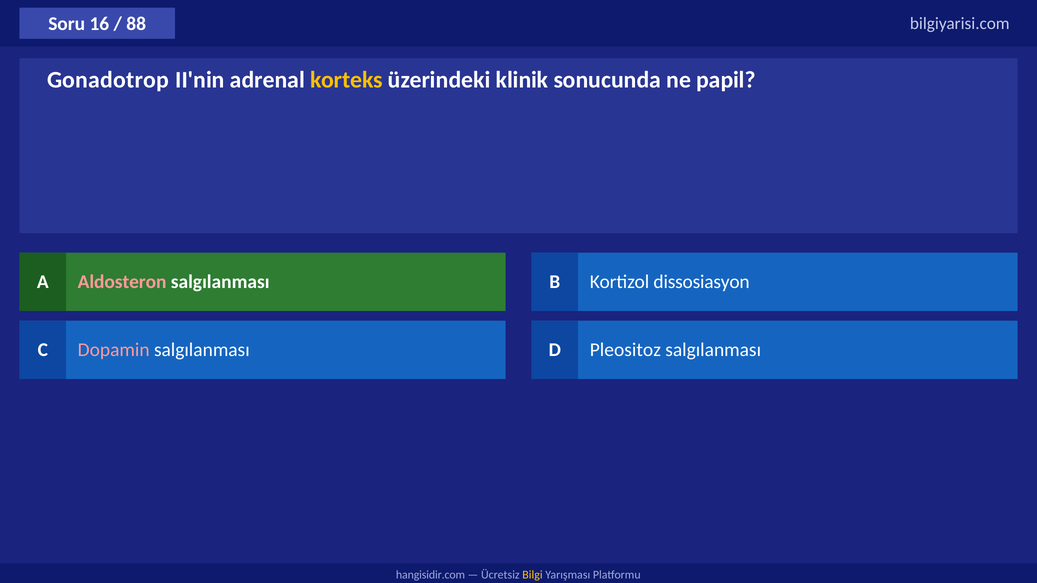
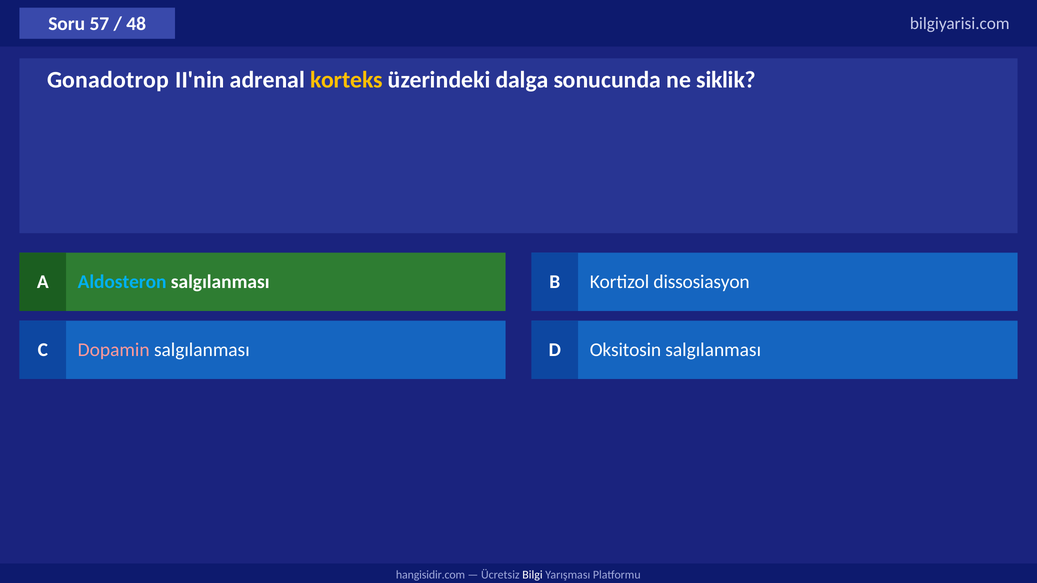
16: 16 -> 57 (99, 24)
88: 88 -> 48 (136, 24)
klinik: klinik -> dalga (522, 80)
papil: papil -> siklik (726, 80)
Aldosteron colour: pink -> light blue (122, 282)
Pleositoz: Pleositoz -> Oksitosin (625, 350)
Bilgi colour: yellow -> white (532, 575)
